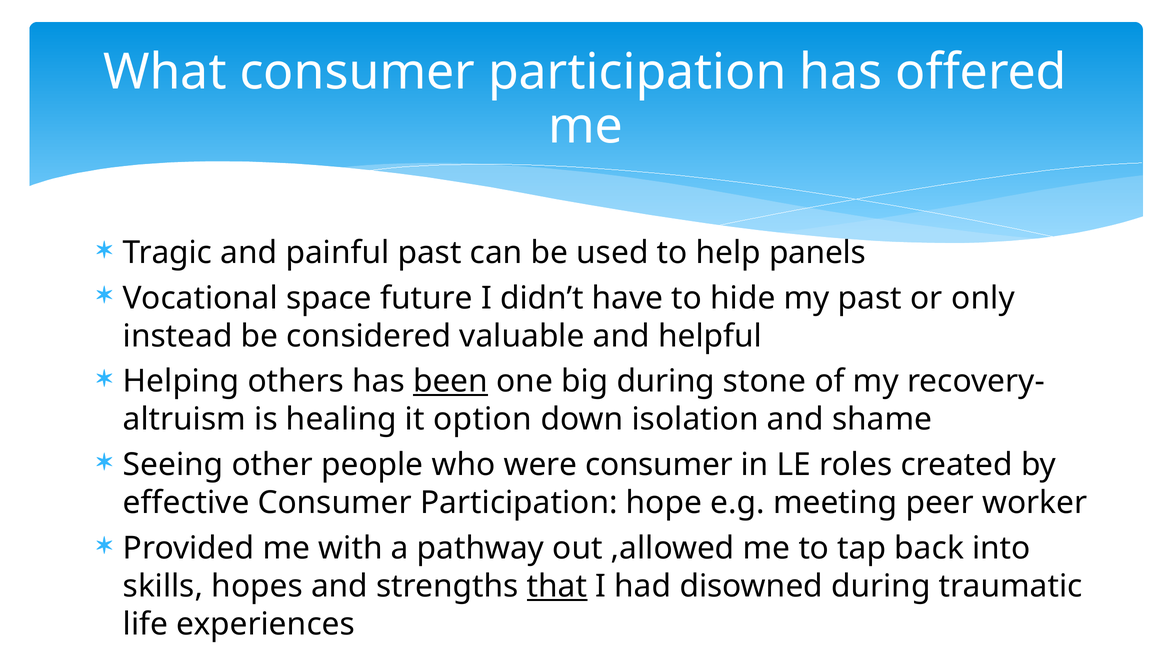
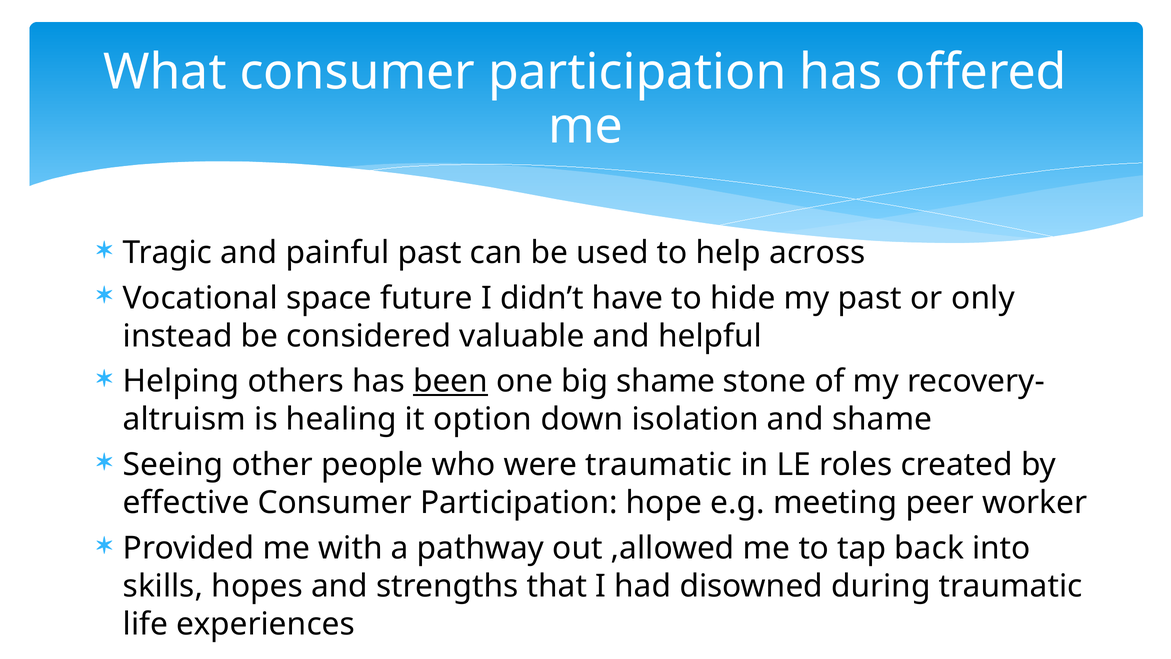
panels: panels -> across (817, 253)
big during: during -> shame (666, 381)
were consumer: consumer -> traumatic (659, 465)
that underline: present -> none (557, 586)
